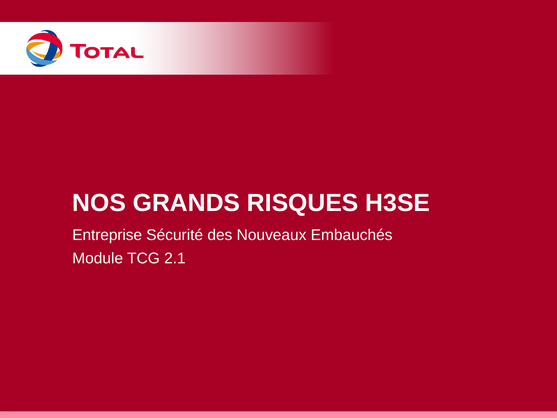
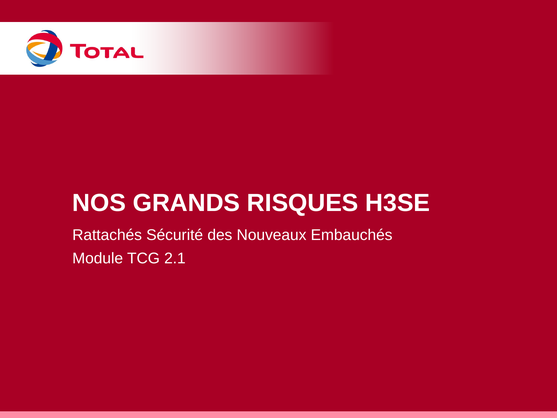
Entreprise: Entreprise -> Rattachés (107, 235)
